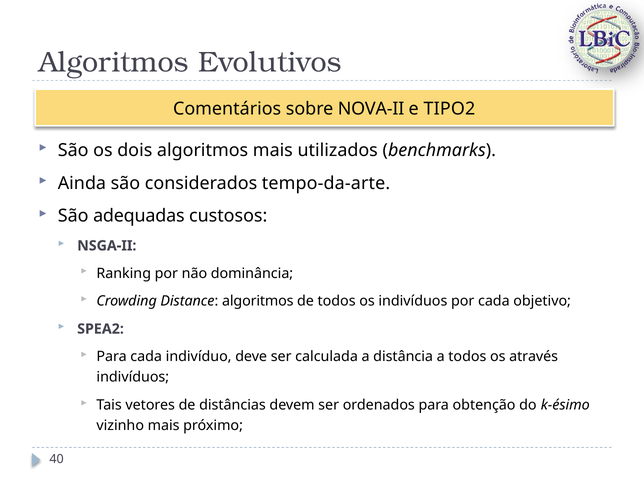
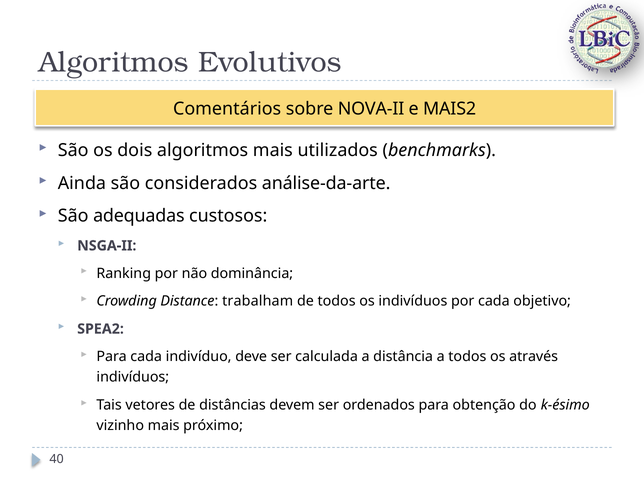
TIPO2: TIPO2 -> MAIS2 (450, 109)
tempo-da-arte: tempo-da-arte -> análise-da-arte (326, 183)
Distance algoritmos: algoritmos -> trabalham (258, 301)
